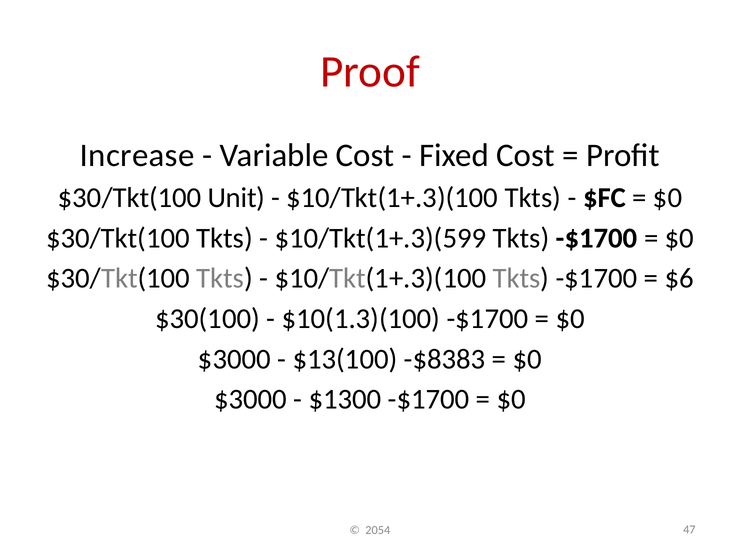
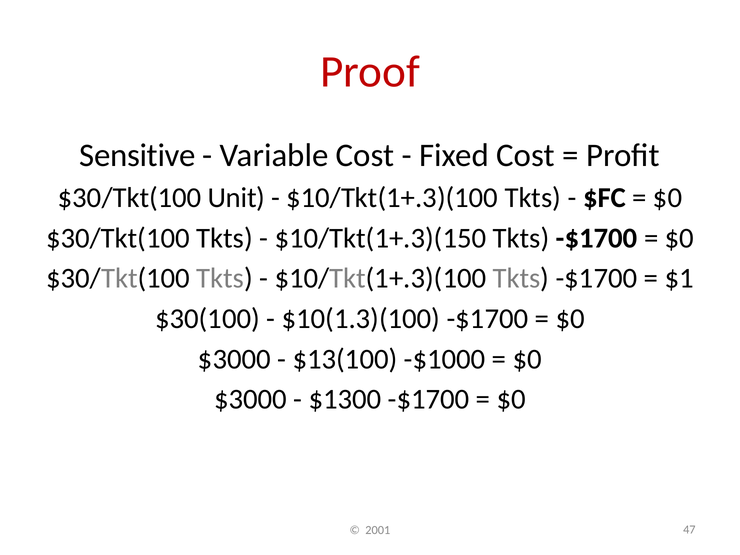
Increase: Increase -> Sensitive (137, 155)
$10/Tkt(1+.3)(599: $10/Tkt(1+.3)(599 -> $10/Tkt(1+.3)(150 (380, 238)
$6: $6 -> $1 (679, 278)
-$8383: -$8383 -> -$1000 (445, 359)
2054: 2054 -> 2001 (378, 530)
